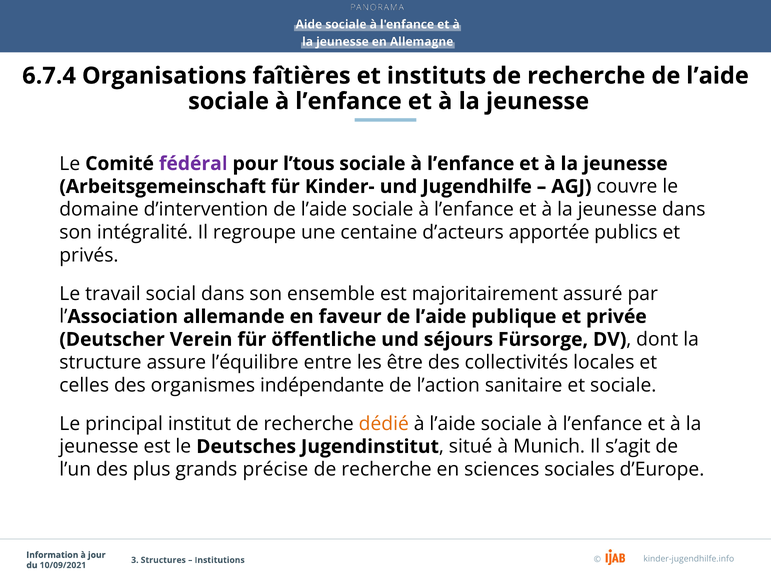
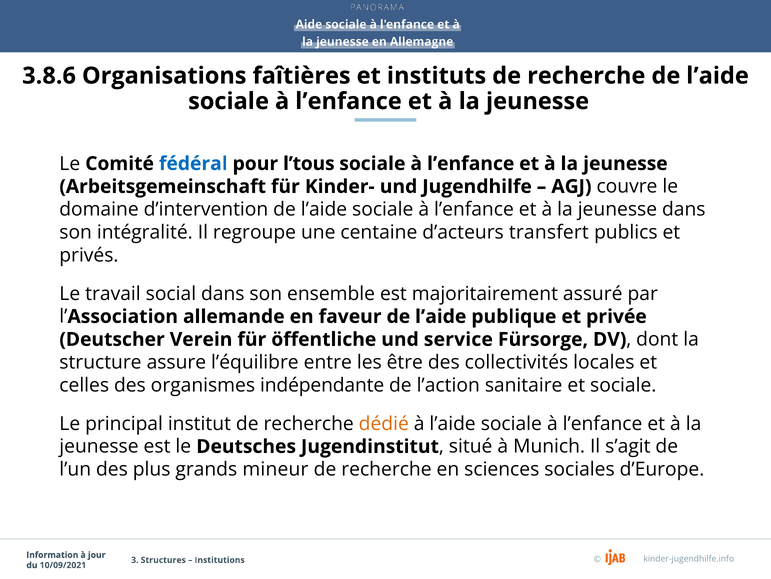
6.7.4: 6.7.4 -> 3.8.6 (49, 76)
fédéral colour: purple -> blue (193, 163)
apportée: apportée -> transfert (549, 232)
séjours: séjours -> service (458, 339)
précise: précise -> mineur (275, 469)
